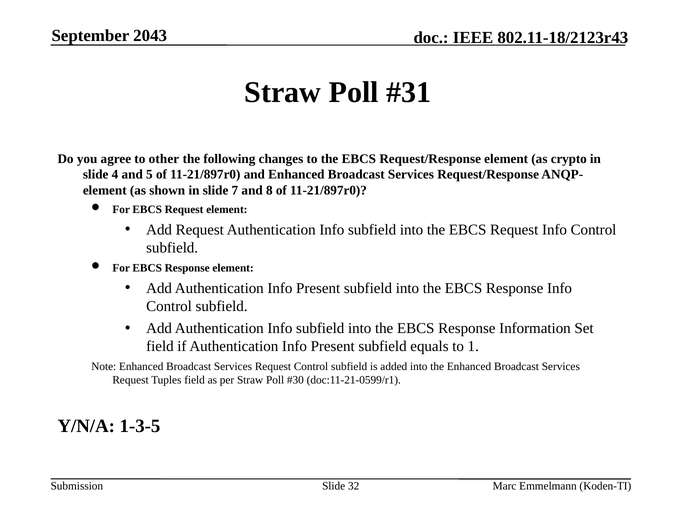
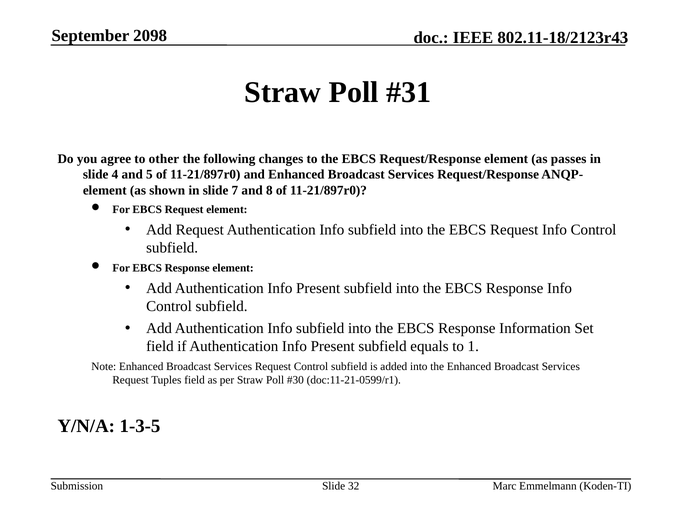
2043: 2043 -> 2098 (150, 36)
crypto: crypto -> passes (569, 159)
